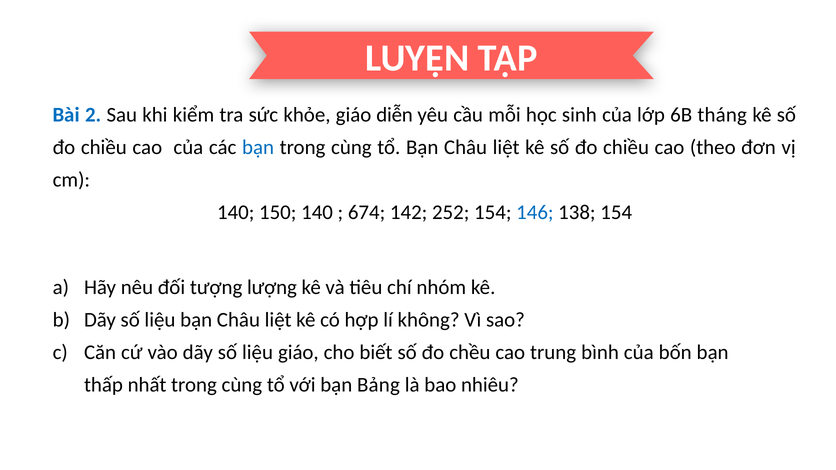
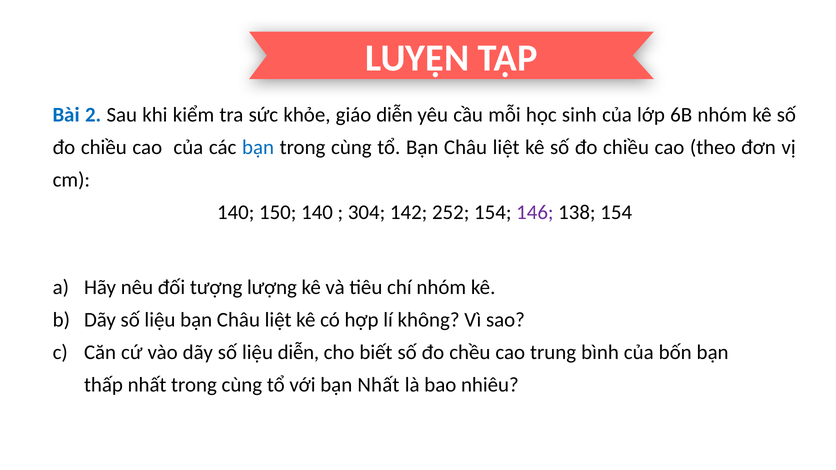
6B tháng: tháng -> nhóm (722, 115)
674: 674 -> 304 (367, 213)
146 colour: blue -> purple (535, 213)
liệu giáo: giáo -> diễn (298, 353)
bạn Bảng: Bảng -> Nhất (378, 385)
